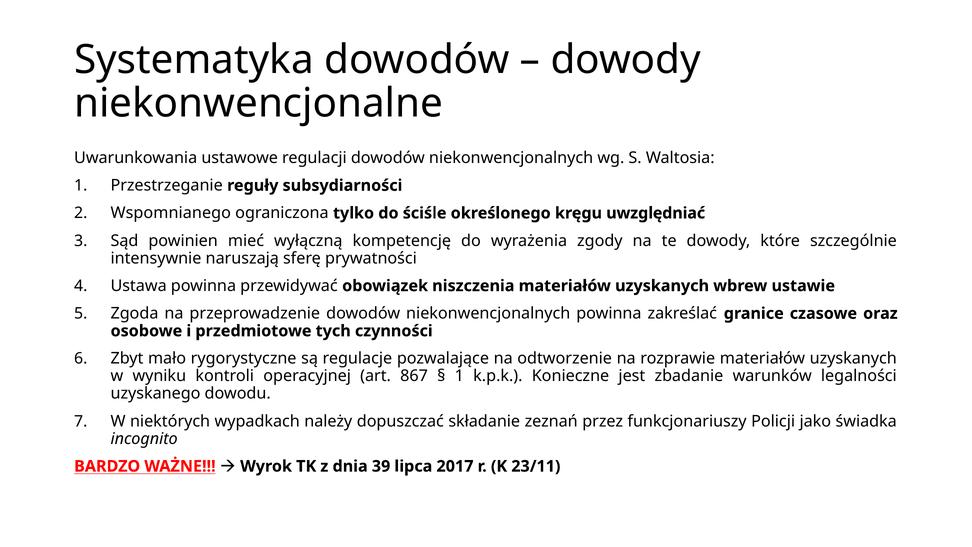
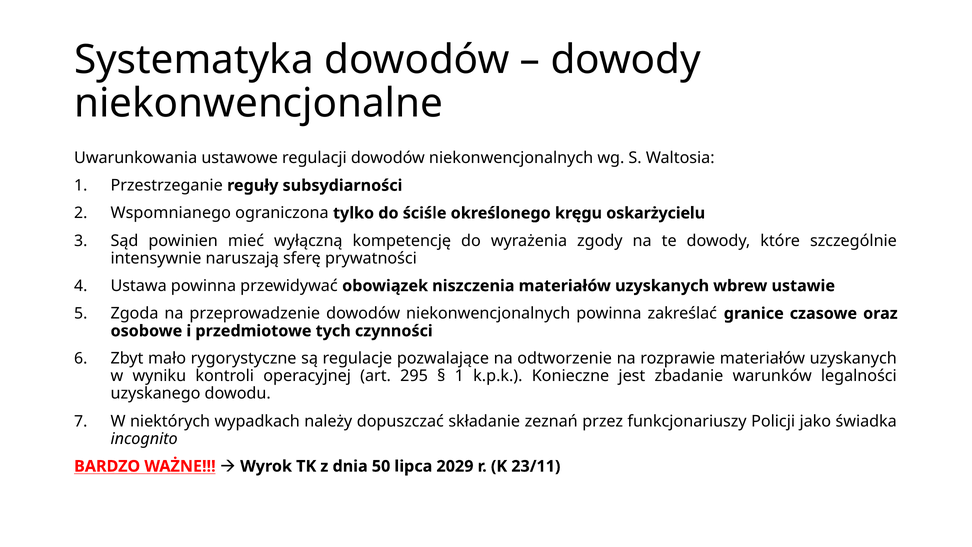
uwzględniać: uwzględniać -> oskarżycielu (656, 213)
867: 867 -> 295 (414, 376)
39: 39 -> 50 (381, 466)
2017: 2017 -> 2029 (455, 466)
